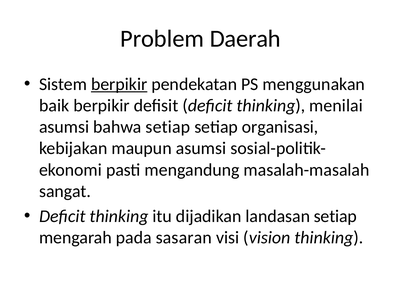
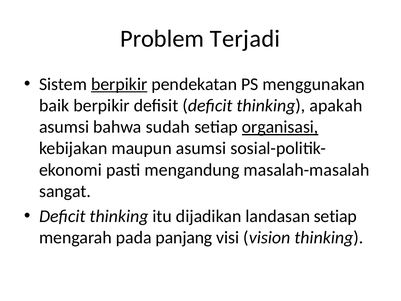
Daerah: Daerah -> Terjadi (245, 39)
menilai: menilai -> apakah (336, 106)
bahwa setiap: setiap -> sudah (168, 127)
organisasi underline: none -> present (280, 127)
sasaran: sasaran -> panjang (184, 237)
